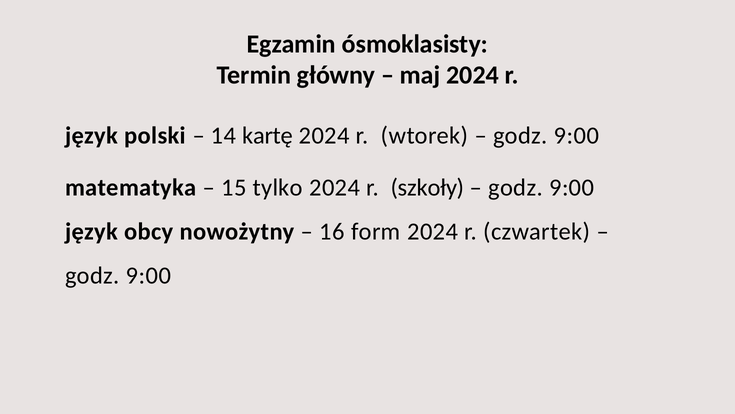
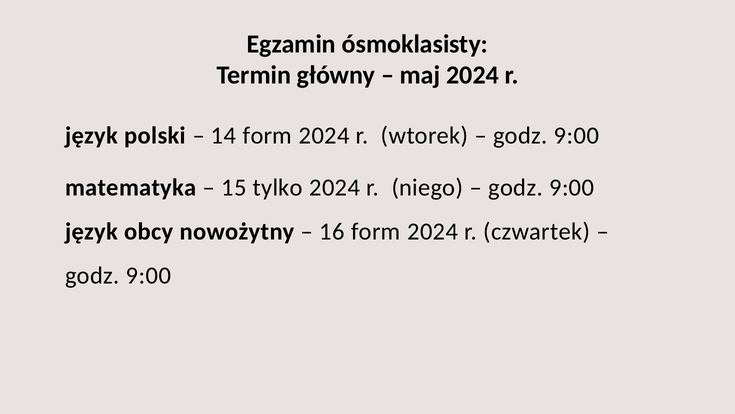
14 kartę: kartę -> form (267, 135)
szkoły: szkoły -> niego (427, 187)
